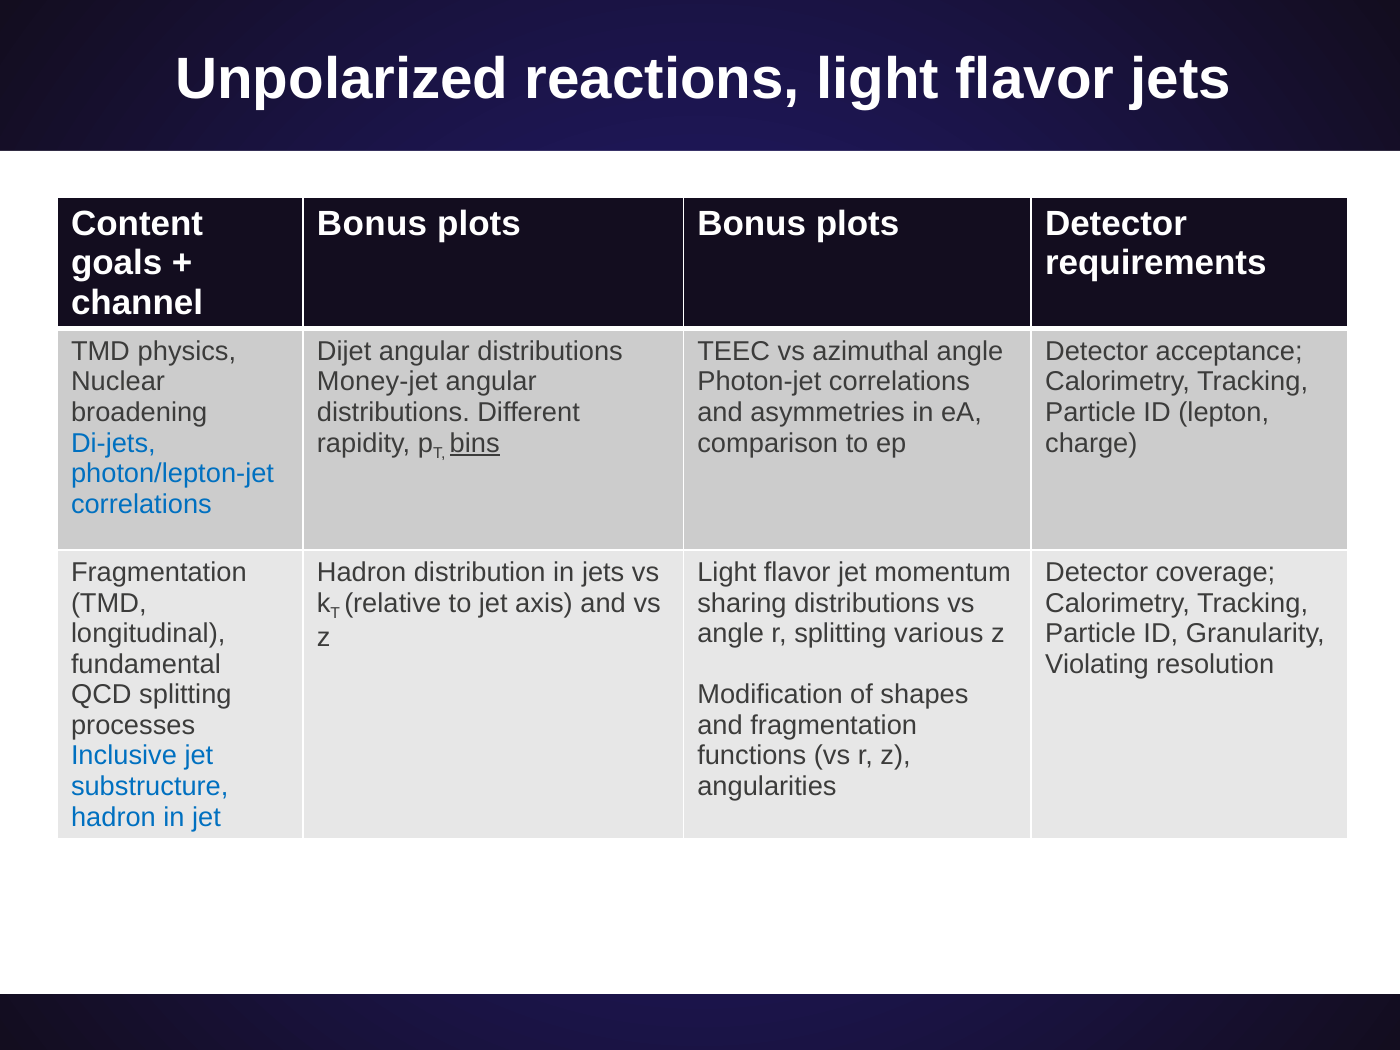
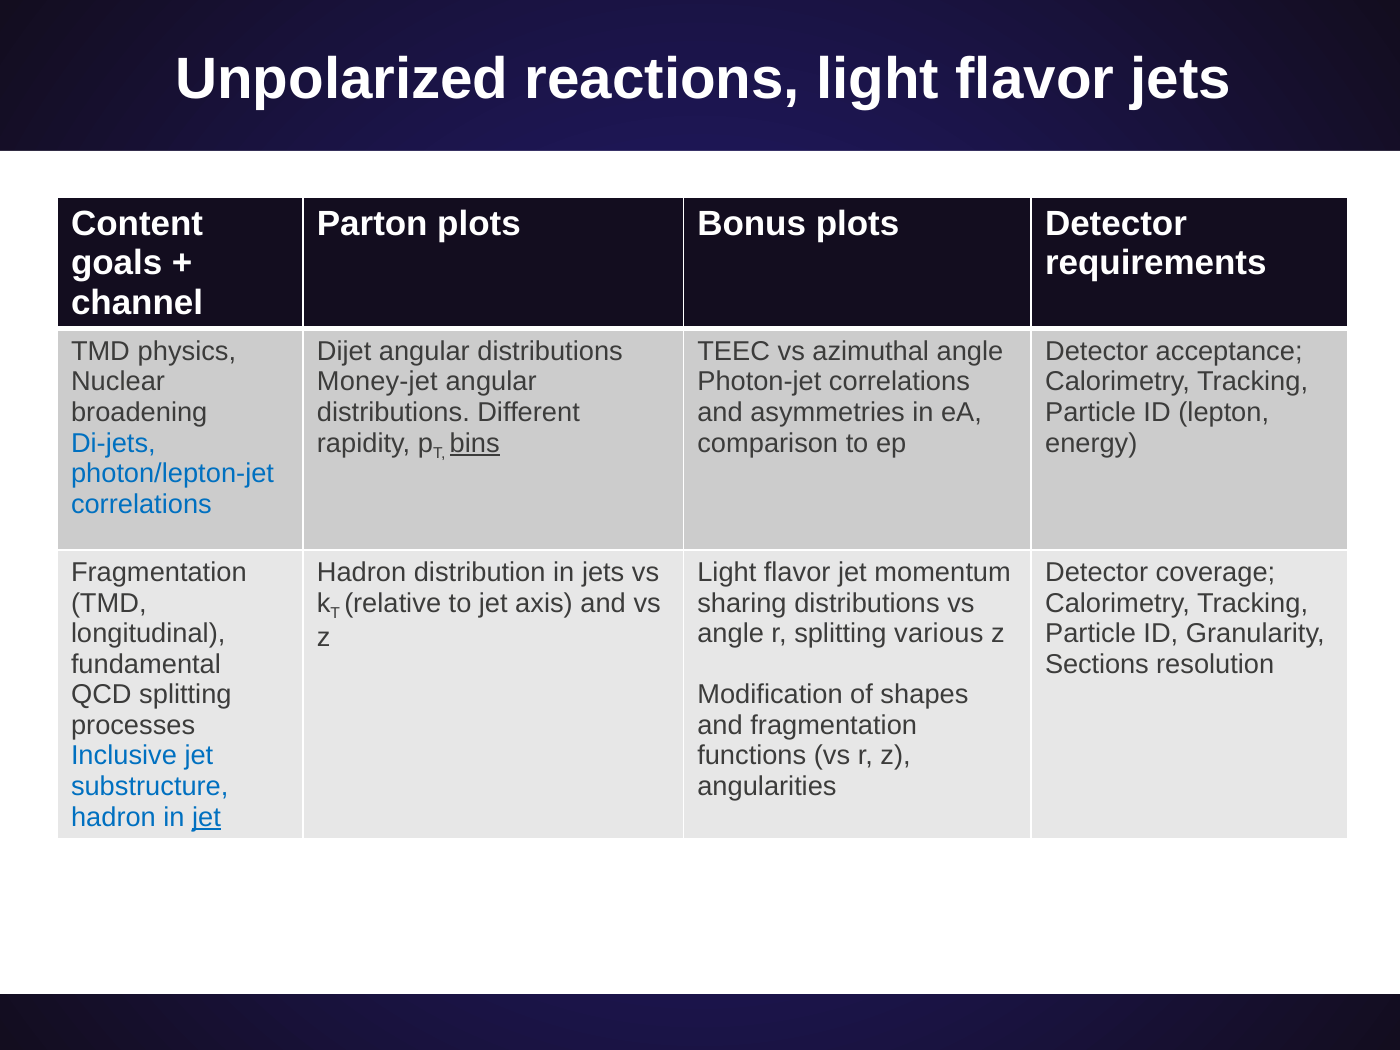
Bonus: Bonus -> Parton (372, 224)
charge: charge -> energy (1091, 443)
Violating: Violating -> Sections (1097, 664)
jet underline: none -> present (207, 817)
